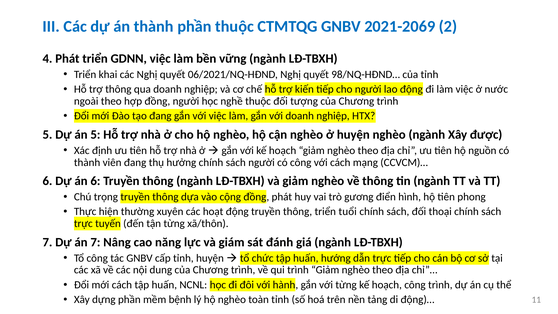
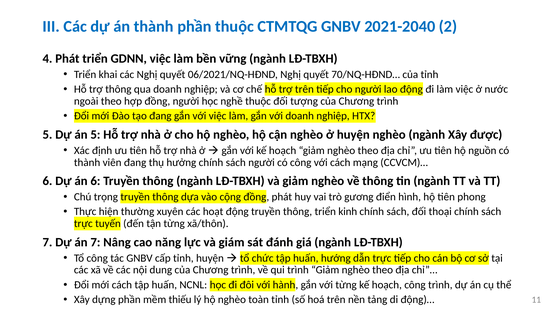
2021-2069: 2021-2069 -> 2021-2040 (400, 26)
98/NQ-HĐND…: 98/NQ-HĐND… -> 70/NQ-HĐND… (366, 74)
trợ kiến: kiến -> trên (304, 89)
tuổi: tuổi -> kinh (348, 212)
bệnh: bệnh -> thiếu (180, 300)
